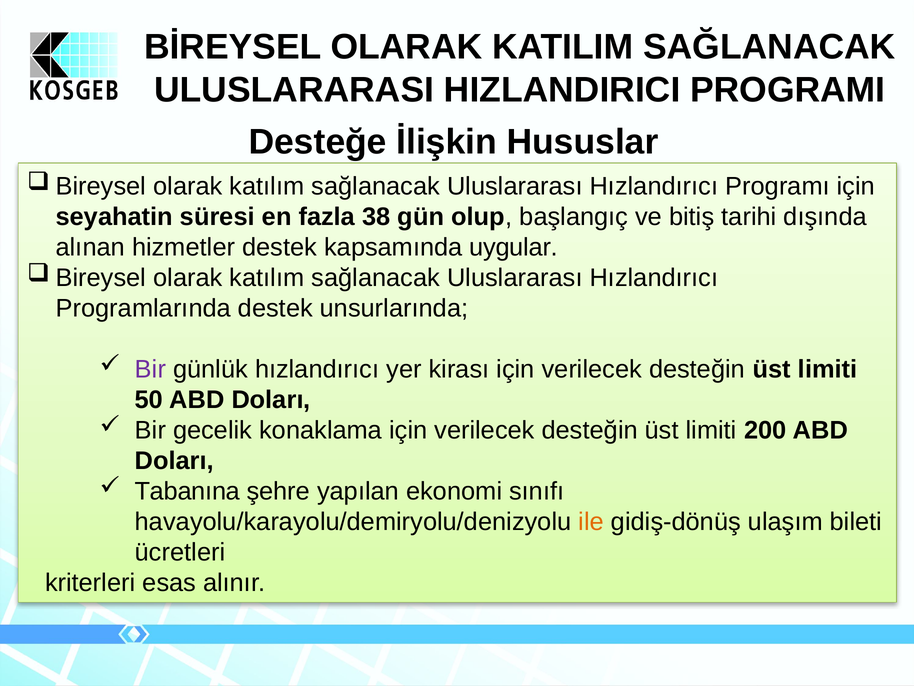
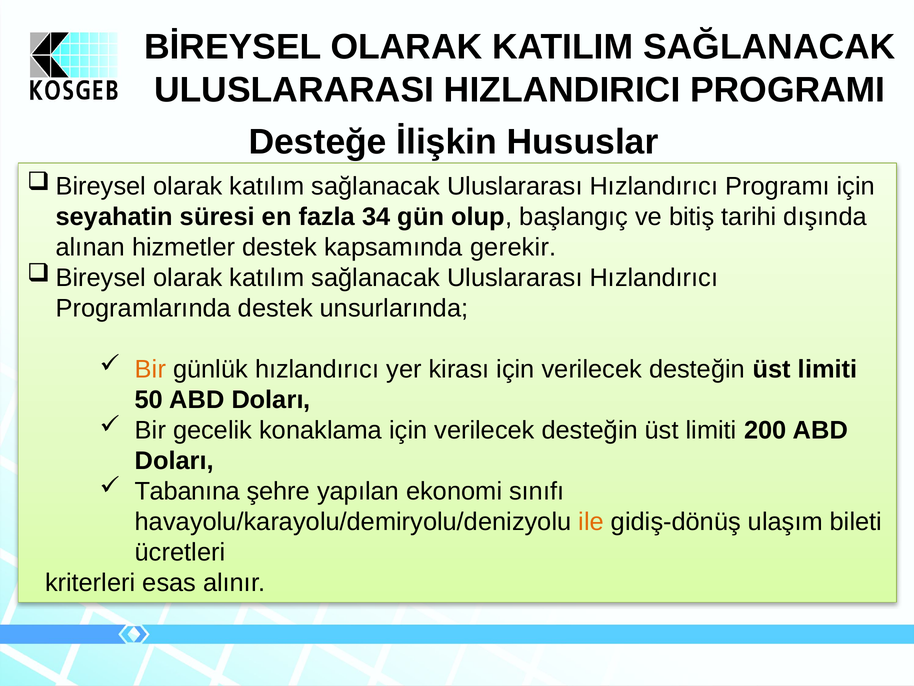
38: 38 -> 34 (376, 217)
uygular: uygular -> gerekir (513, 247)
Bir colour: purple -> orange (150, 369)
